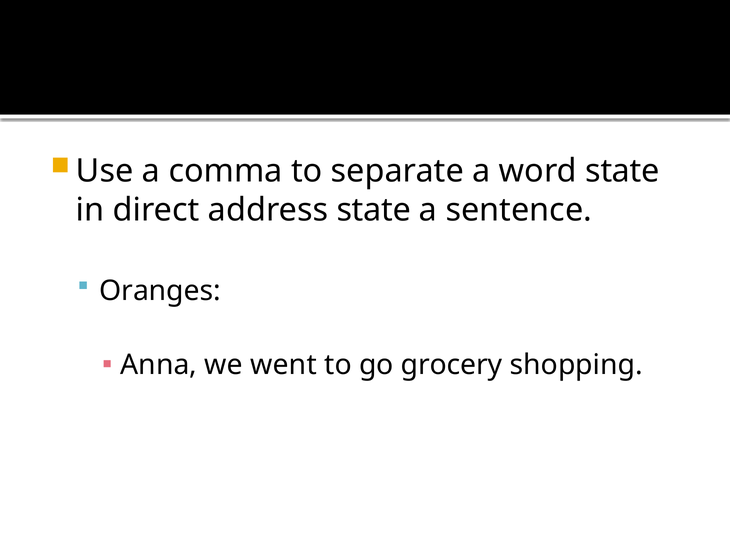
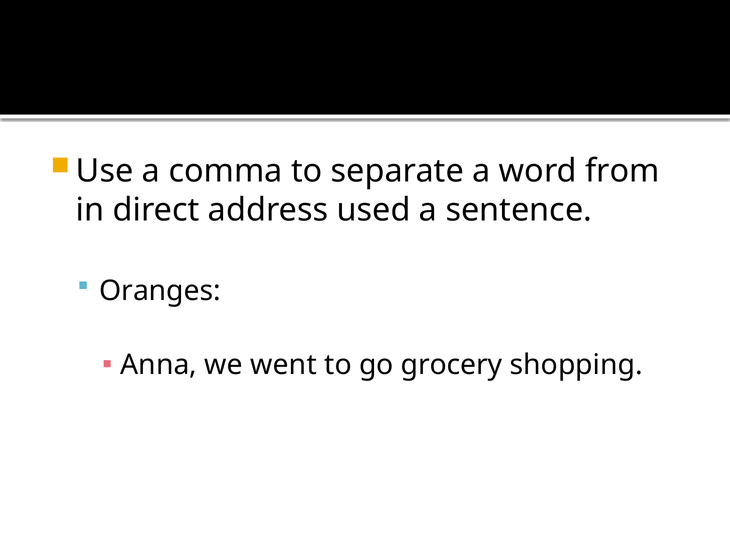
word state: state -> from (622, 171)
address state: state -> used (374, 210)
